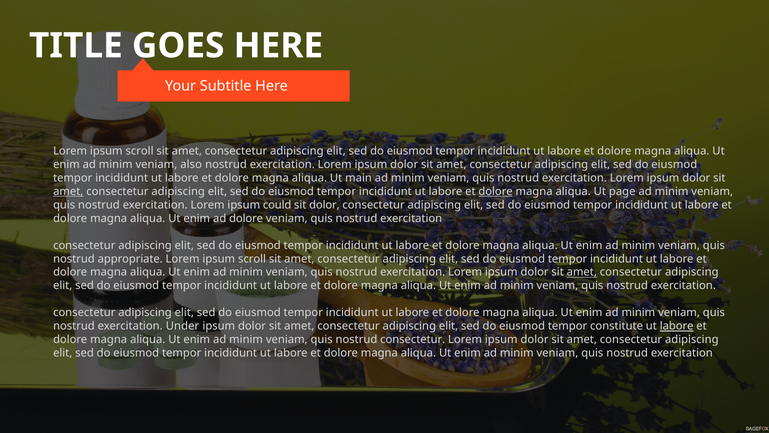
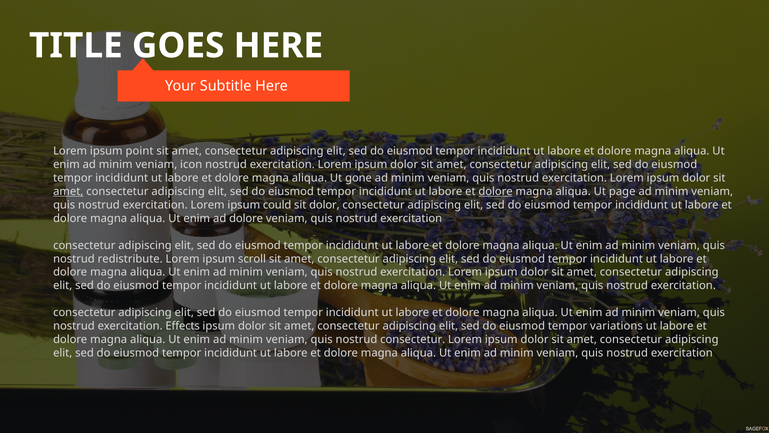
scroll: scroll -> point (139, 151)
also: also -> icon (191, 164)
main: main -> gone (359, 178)
appropriate: appropriate -> redistribute (130, 259)
amet underline: present -> none (582, 272)
Under: Under -> Effects (183, 326)
constitute: constitute -> variations (616, 326)
labore underline: present -> none (677, 326)
